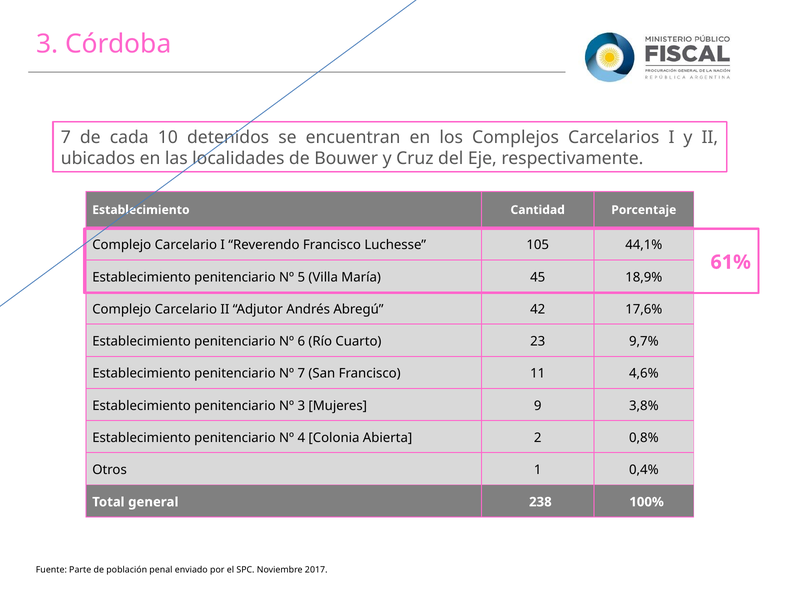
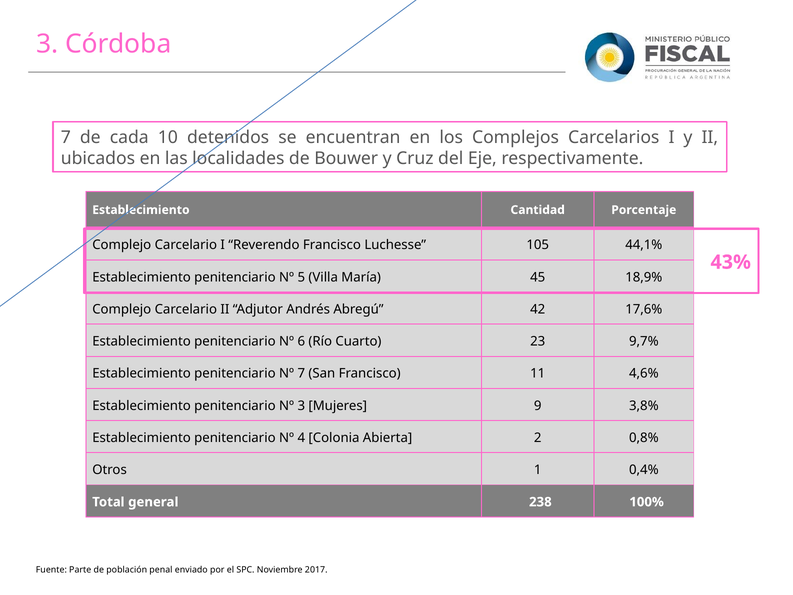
61%: 61% -> 43% (731, 262)
